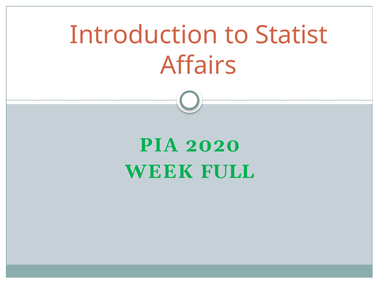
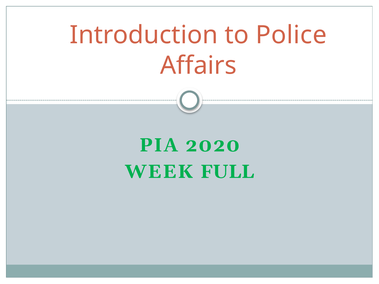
Statist: Statist -> Police (291, 35)
